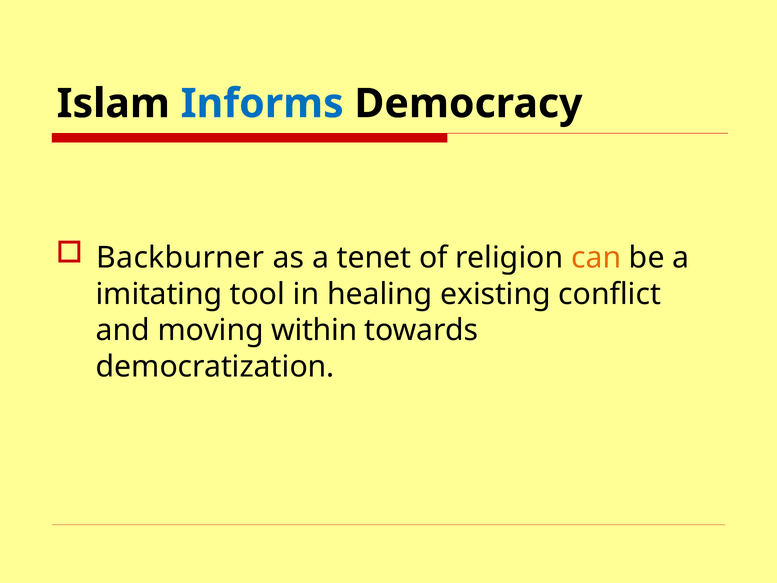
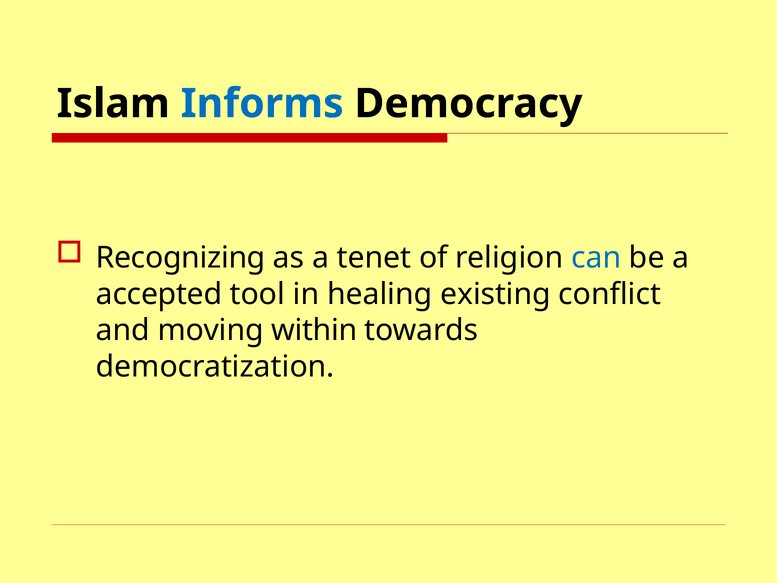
Backburner: Backburner -> Recognizing (181, 258)
can colour: orange -> blue (596, 258)
imitating: imitating -> accepted (159, 294)
